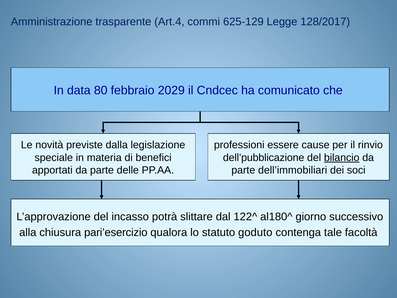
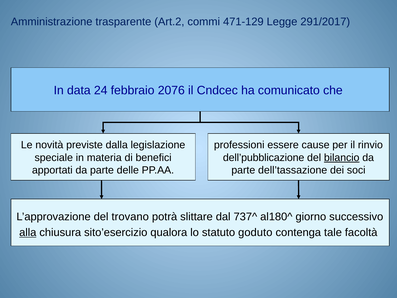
Art.4: Art.4 -> Art.2 (169, 22)
625-129: 625-129 -> 471-129 (243, 22)
128/2017: 128/2017 -> 291/2017 (325, 22)
80: 80 -> 24 (101, 90)
2029: 2029 -> 2076 (171, 90)
dell’immobiliari: dell’immobiliari -> dell’tassazione (293, 170)
incasso: incasso -> trovano (130, 216)
122^: 122^ -> 737^ (245, 216)
alla underline: none -> present (28, 232)
pari’esercizio: pari’esercizio -> sito’esercizio (116, 232)
